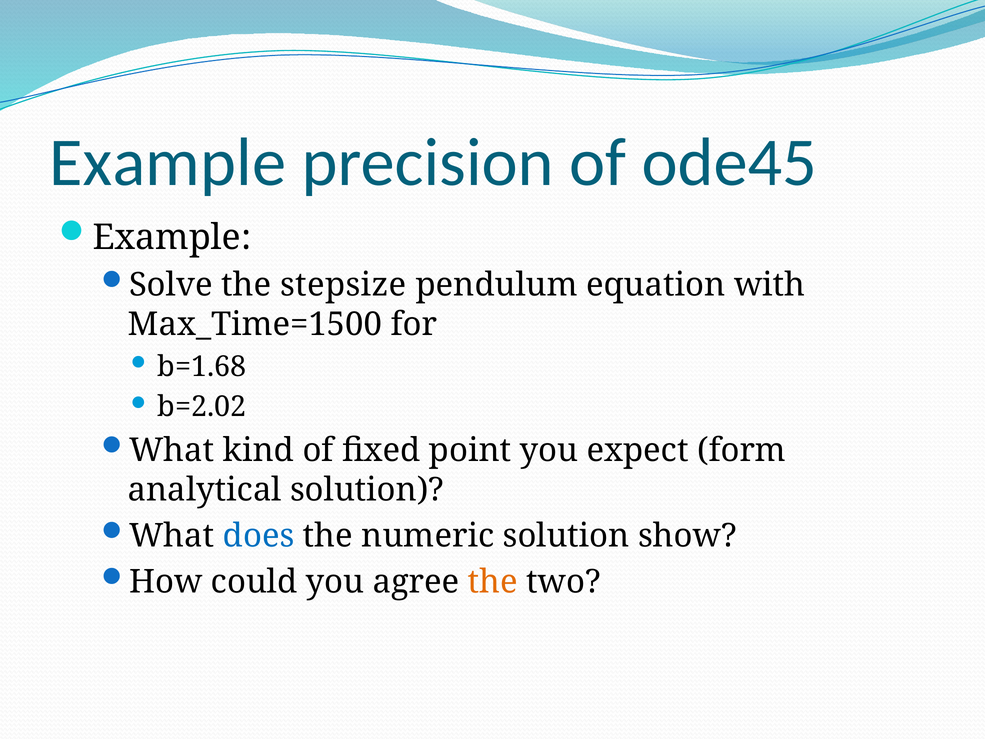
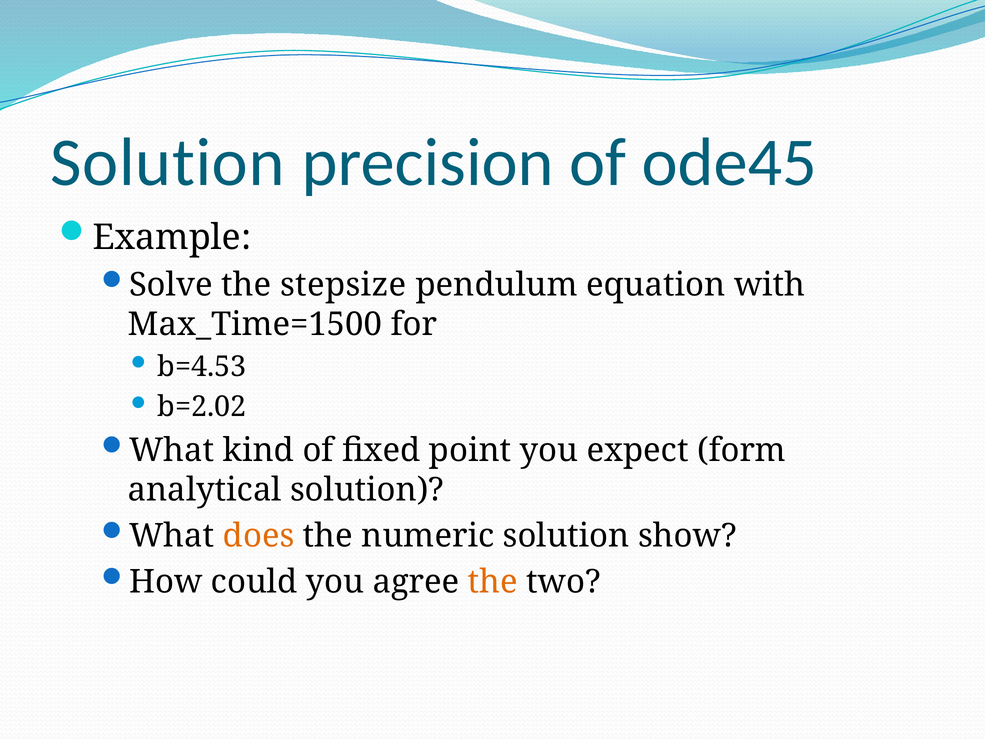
Example: Example -> Solution (167, 163)
b=1.68: b=1.68 -> b=4.53 (202, 366)
does colour: blue -> orange (259, 536)
